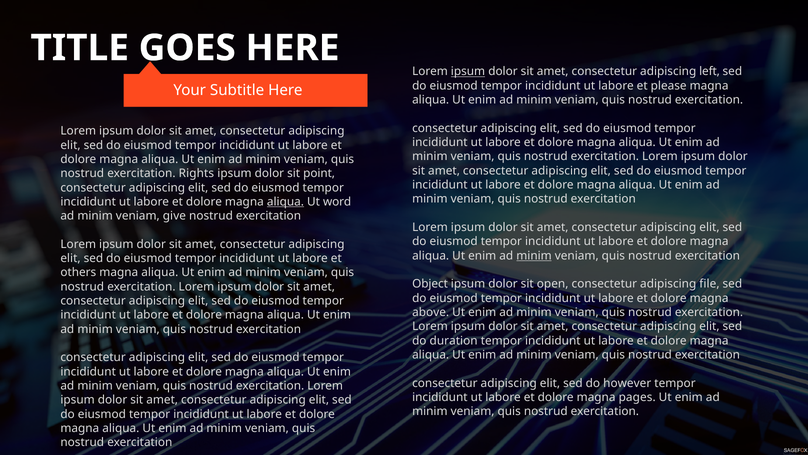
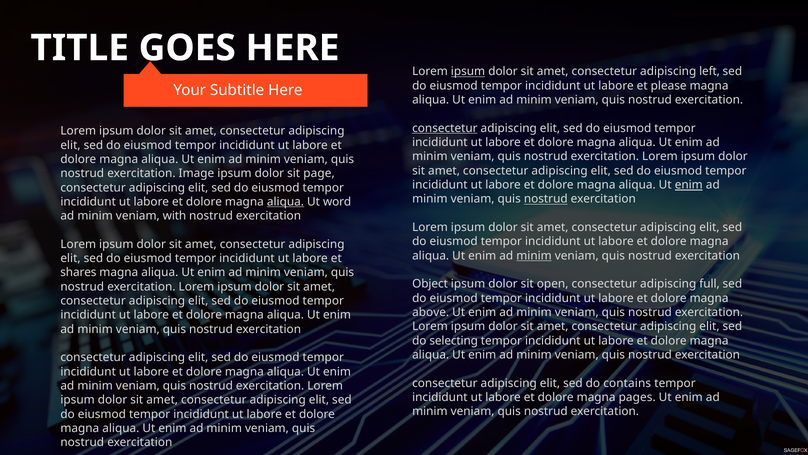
consectetur underline: none -> present (445, 128)
Rights: Rights -> Image (196, 173)
point: point -> page (319, 173)
enim underline: none -> present (689, 185)
nostrud underline: none -> present (546, 199)
give: give -> with (174, 216)
others: others -> shares (78, 272)
file: file -> full (710, 284)
duration: duration -> selecting (454, 340)
however: however -> contains (627, 383)
